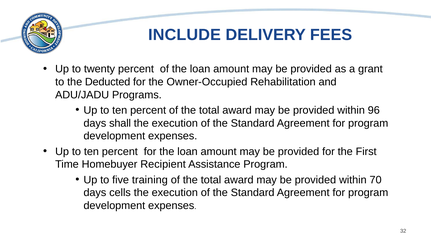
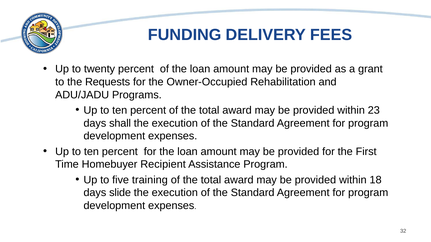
INCLUDE: INCLUDE -> FUNDING (185, 35)
Deducted: Deducted -> Requests (108, 82)
96: 96 -> 23 (374, 110)
70: 70 -> 18 (376, 180)
cells: cells -> slide (120, 193)
